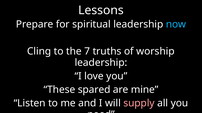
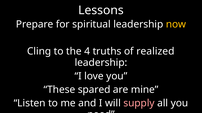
now colour: light blue -> yellow (176, 24)
7: 7 -> 4 (87, 52)
worship: worship -> realized (155, 52)
